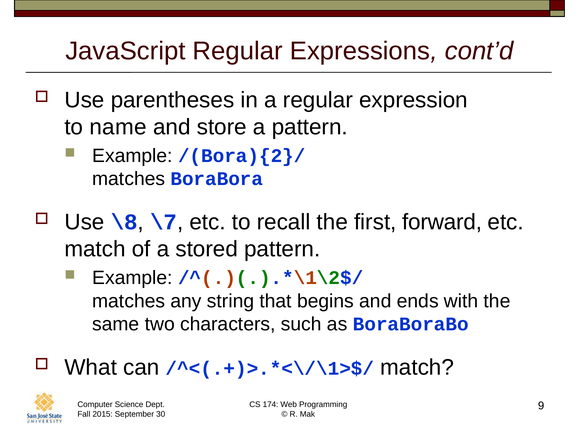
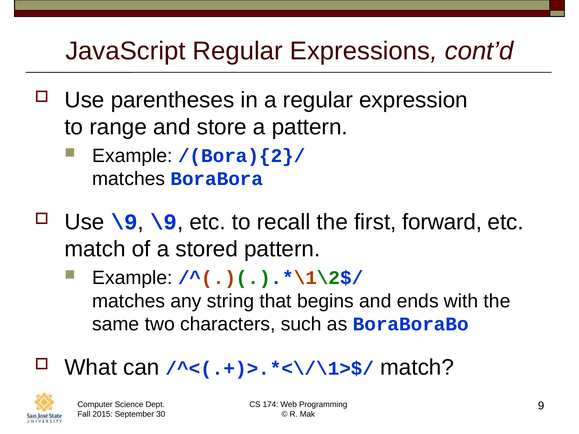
name: name -> range (118, 127)
Use \8: \8 -> \9 (124, 222)
\7: \7 -> \9 (164, 222)
